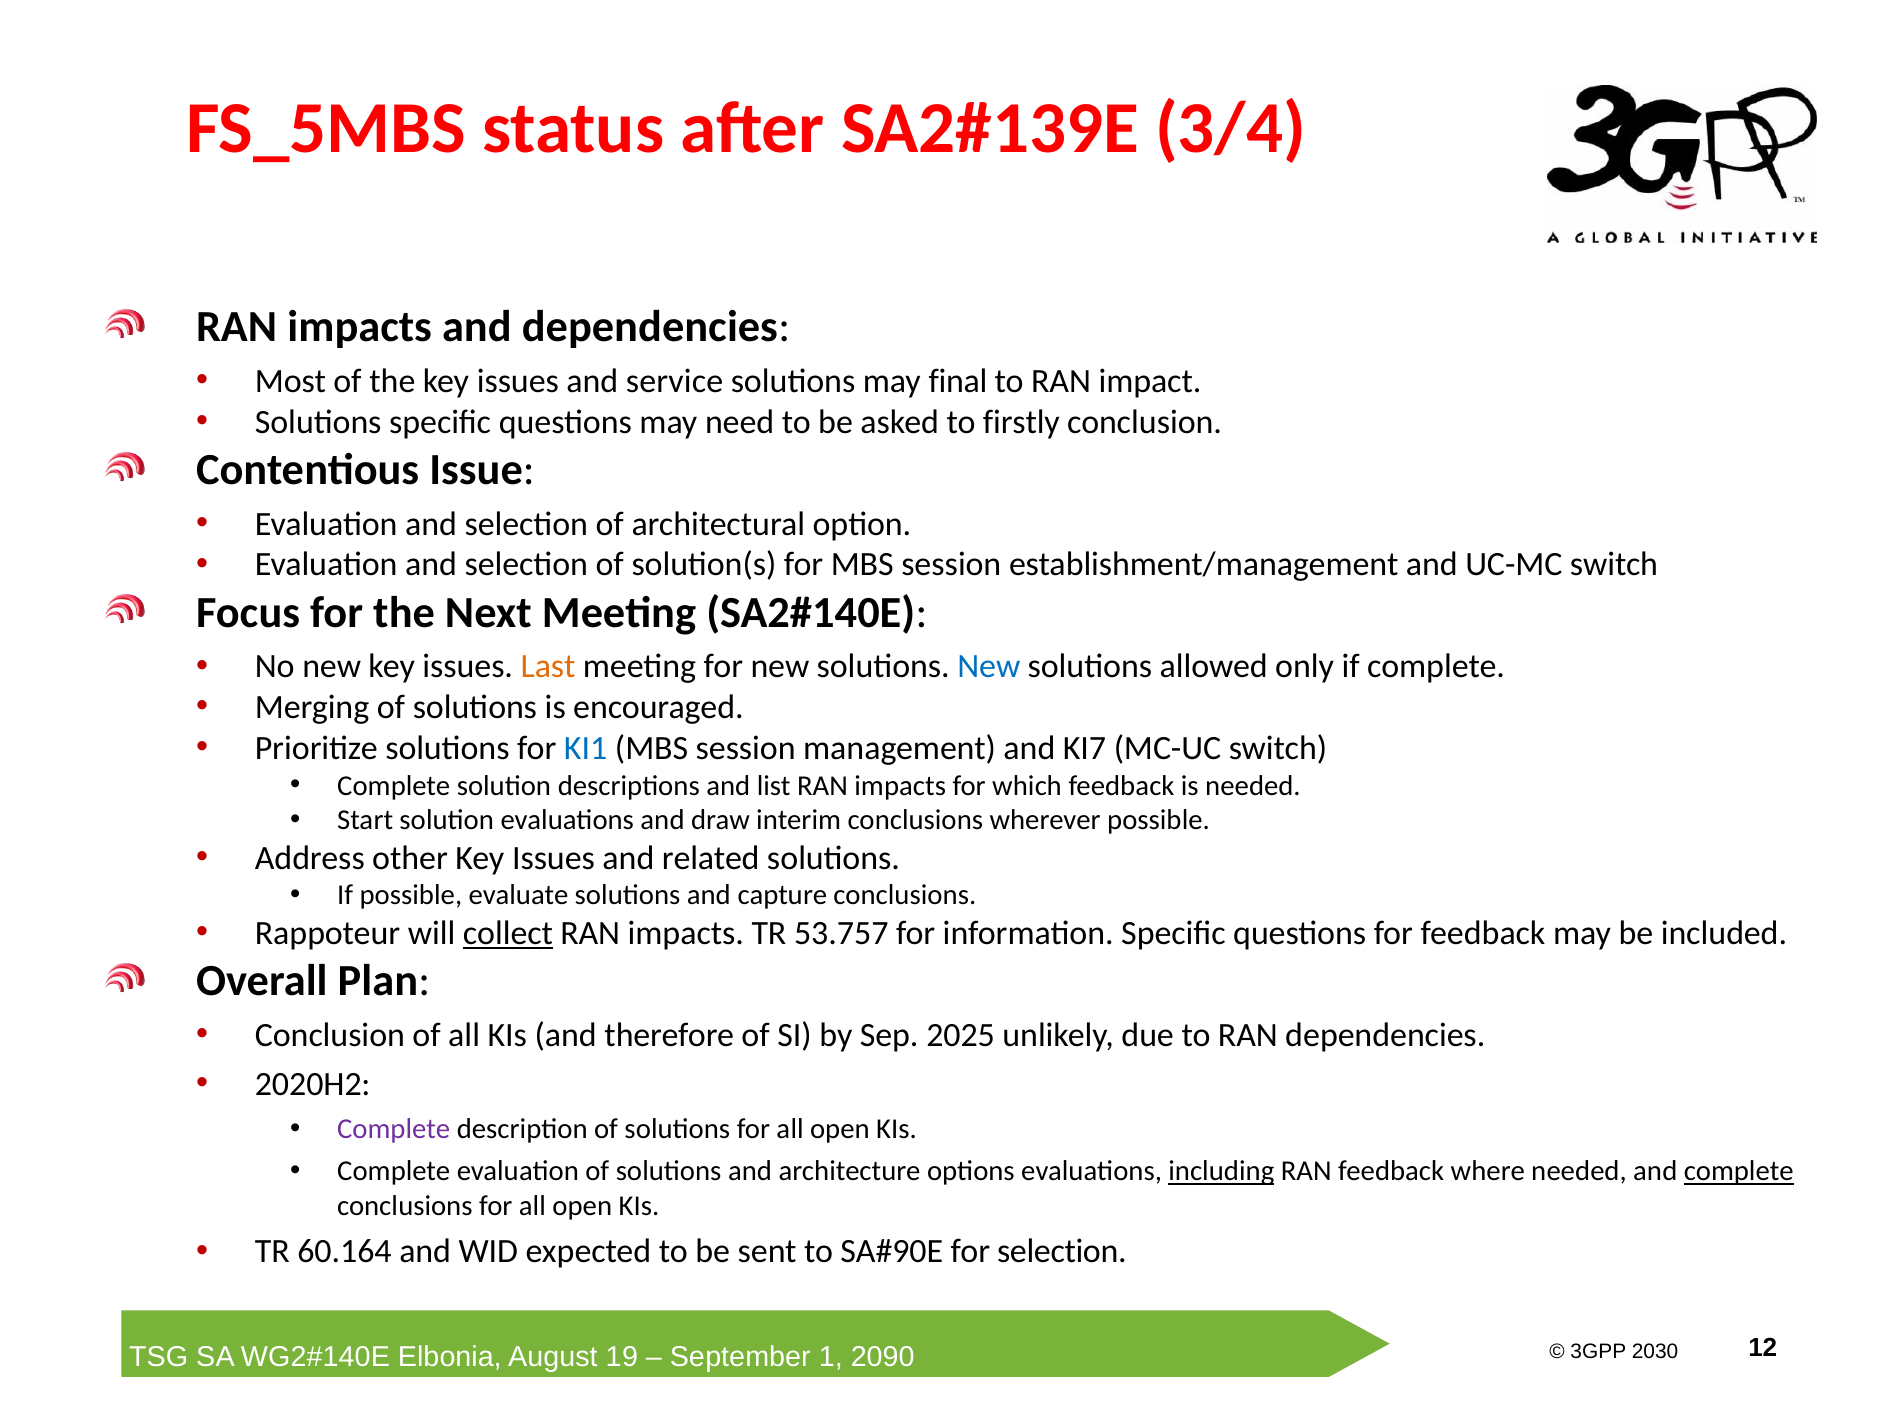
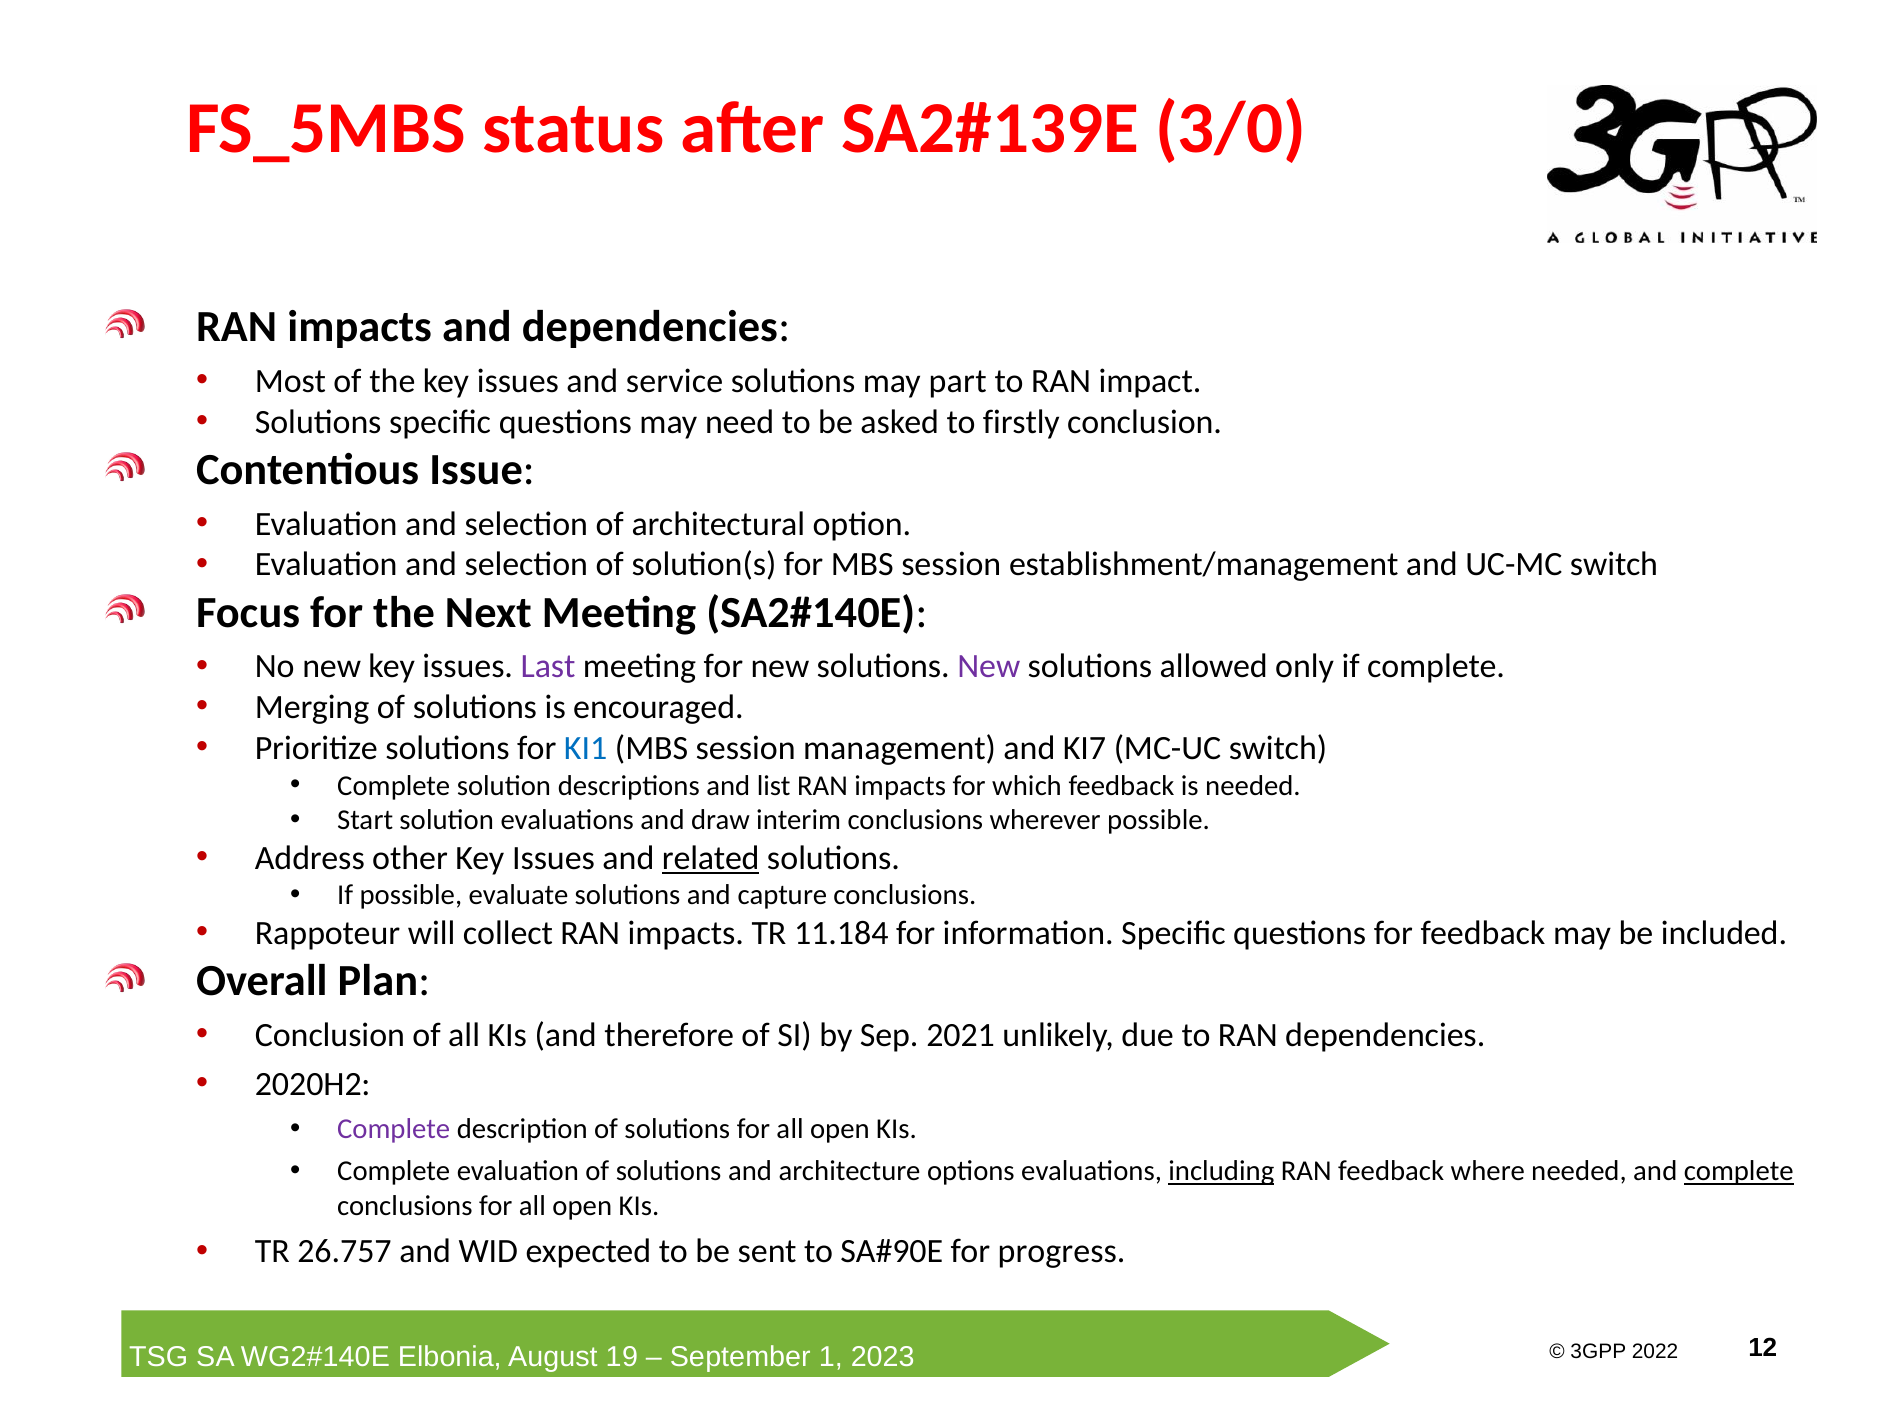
3/4: 3/4 -> 3/0 (1231, 129)
final: final -> part (958, 381)
Last colour: orange -> purple (548, 667)
New colour: blue -> purple (989, 667)
related underline: none -> present (711, 858)
collect underline: present -> none (508, 933)
53.757: 53.757 -> 11.184 (841, 933)
2025: 2025 -> 2021 (961, 1035)
60.164: 60.164 -> 26.757 (344, 1252)
for selection: selection -> progress (1062, 1252)
2030: 2030 -> 2022 (1655, 1352)
2090: 2090 -> 2023 (883, 1357)
